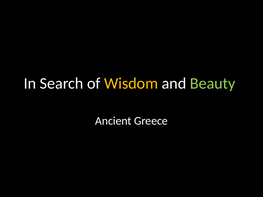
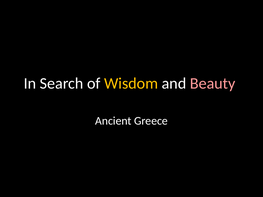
Beauty colour: light green -> pink (213, 84)
